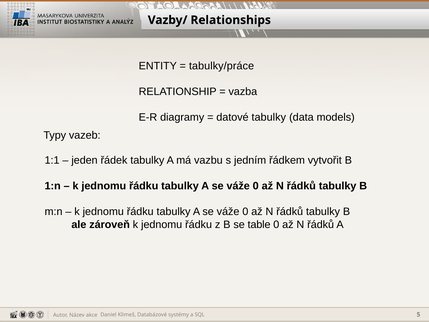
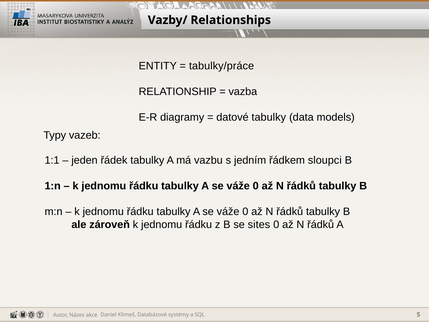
vytvořit: vytvořit -> sloupci (325, 160)
table: table -> sites (259, 224)
